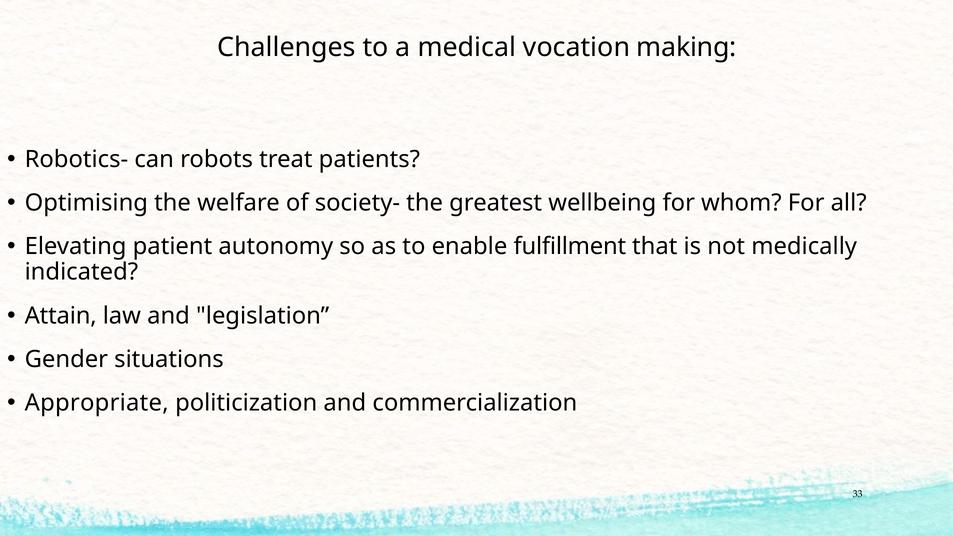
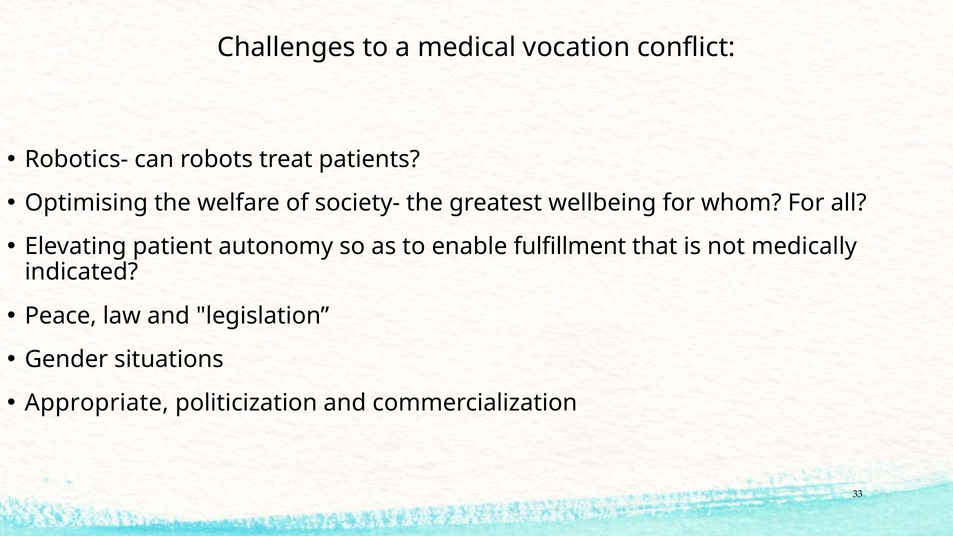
making: making -> conflict (686, 48)
Attain: Attain -> Peace (61, 316)
